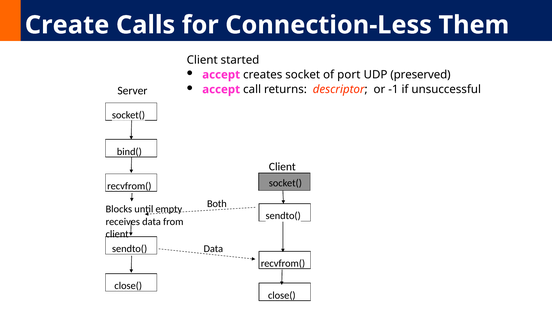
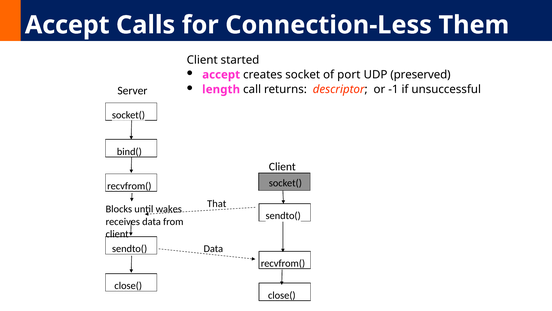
Create: Create -> Accept (67, 25)
accept: accept -> length (221, 89)
Both: Both -> That (217, 204)
empty: empty -> wakes (169, 209)
